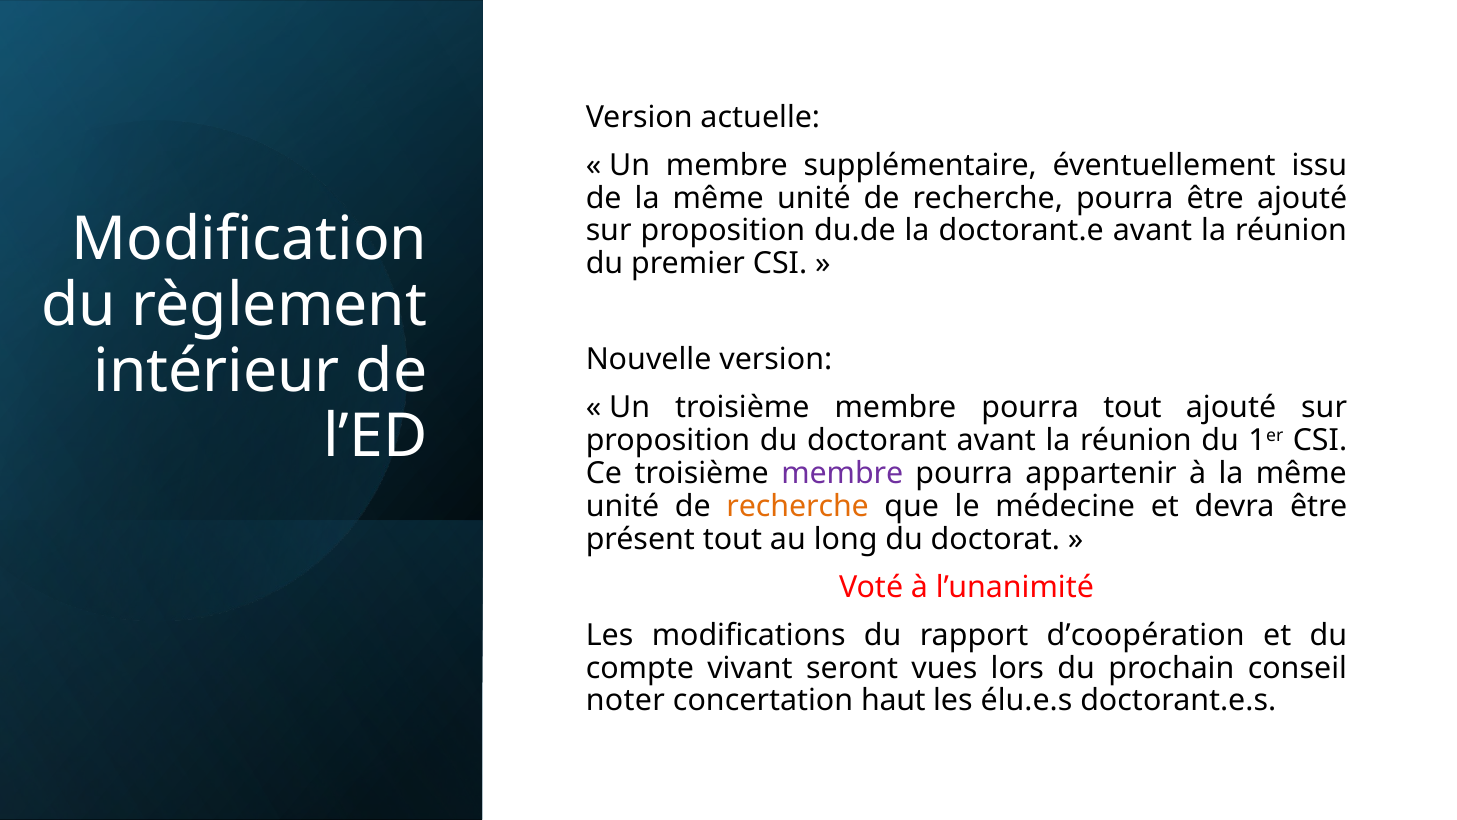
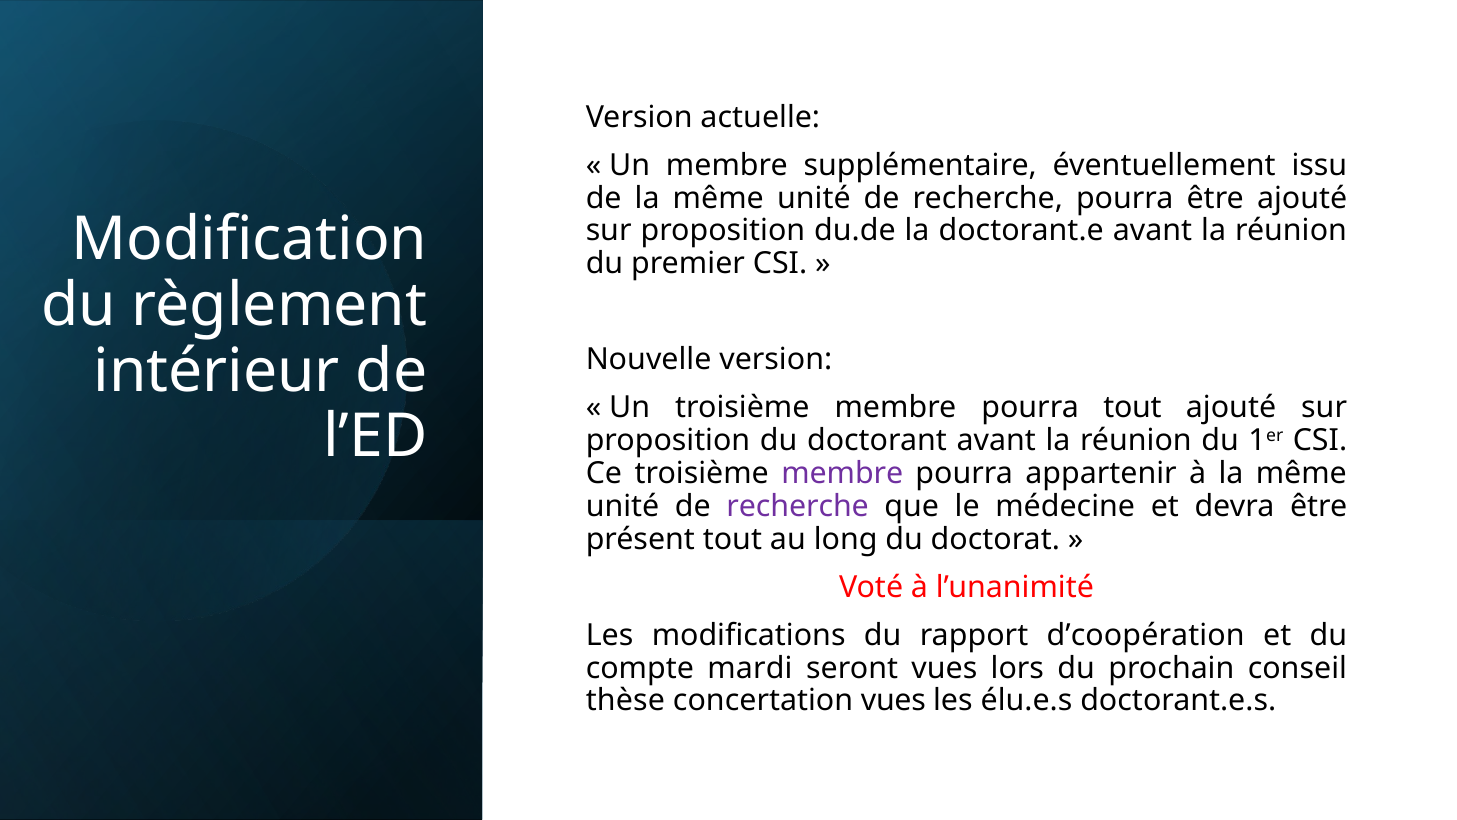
recherche colour: orange -> purple (798, 506)
vivant: vivant -> mardi (750, 668)
noter: noter -> thèse (625, 701)
concertation haut: haut -> vues (893, 701)
